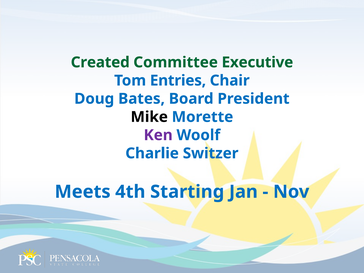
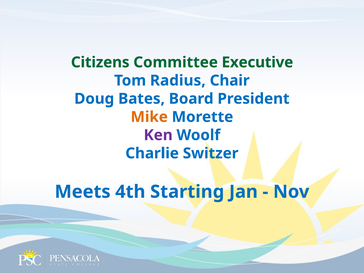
Created: Created -> Citizens (100, 62)
Entries: Entries -> Radius (178, 81)
Mike colour: black -> orange (149, 117)
